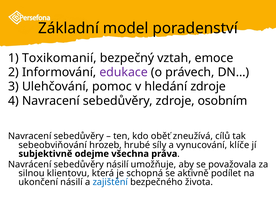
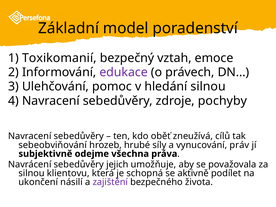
hledání zdroje: zdroje -> silnou (208, 87)
osobním: osobním -> pochyby (222, 101)
klíče: klíče -> práv (239, 145)
sebedůvěry násilí: násilí -> jejich (117, 164)
zajištění colour: blue -> purple (110, 182)
